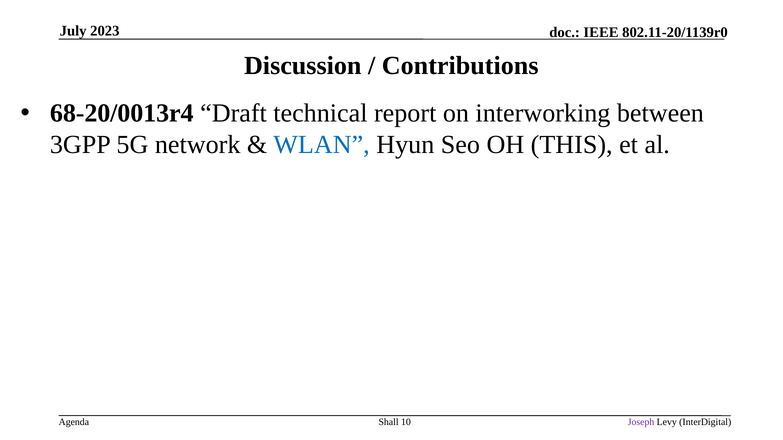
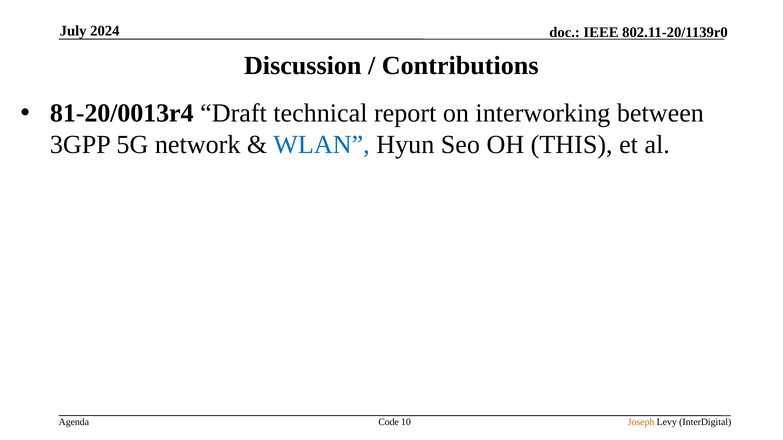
2023: 2023 -> 2024 (105, 31)
68-20/0013r4: 68-20/0013r4 -> 81-20/0013r4 (122, 113)
Shall: Shall -> Code (389, 422)
Joseph colour: purple -> orange (641, 422)
